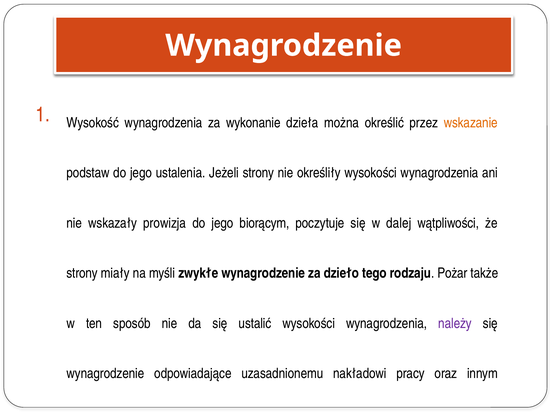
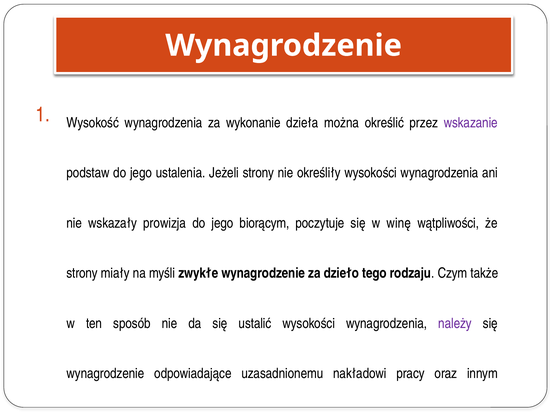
wskazanie colour: orange -> purple (471, 123)
dalej: dalej -> winę (399, 223)
Pożar: Pożar -> Czym (452, 273)
